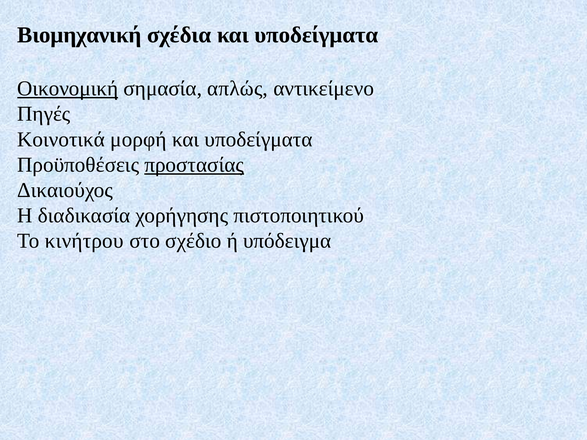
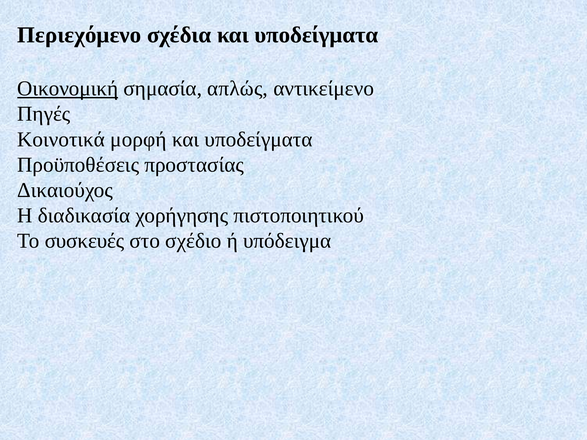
Βιομηχανική: Βιομηχανική -> Περιεχόμενο (79, 35)
προστασίας underline: present -> none (194, 165)
κινήτρου: κινήτρου -> συσκευές (84, 241)
